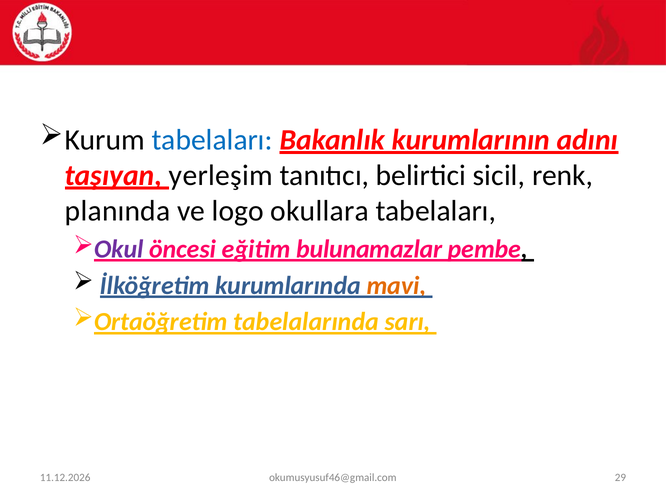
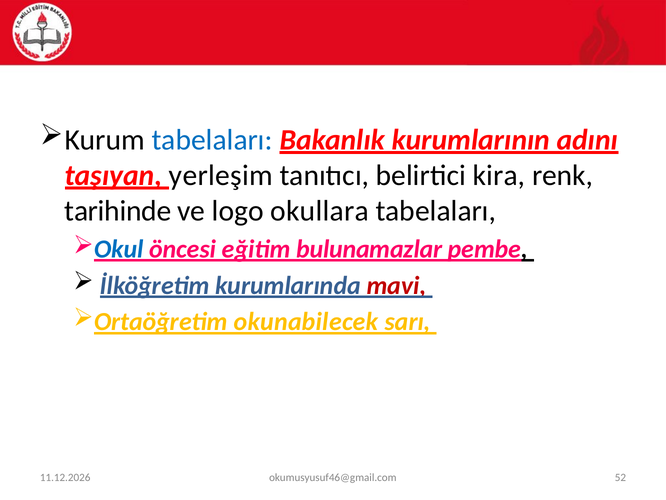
sicil: sicil -> kira (499, 175)
planında: planında -> tarihinde (118, 211)
Okul colour: purple -> blue (119, 249)
mavi colour: orange -> red (396, 285)
tabelalarında: tabelalarında -> okunabilecek (306, 322)
29: 29 -> 52 (620, 477)
